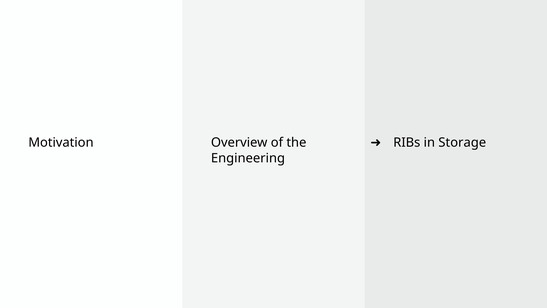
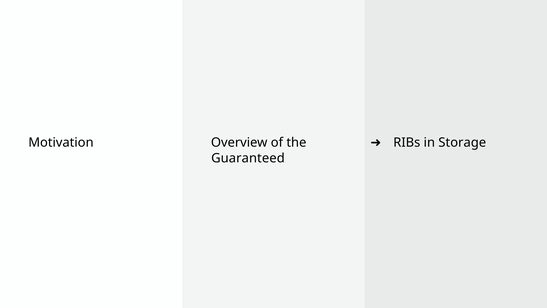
Engineering: Engineering -> Guaranteed (248, 158)
